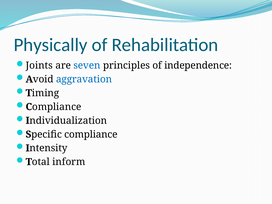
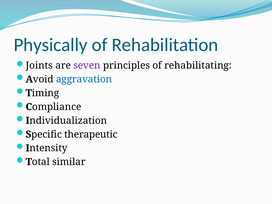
seven colour: blue -> purple (87, 66)
independence: independence -> rehabilitating (198, 66)
Specific compliance: compliance -> therapeutic (91, 134)
inform: inform -> similar (69, 162)
